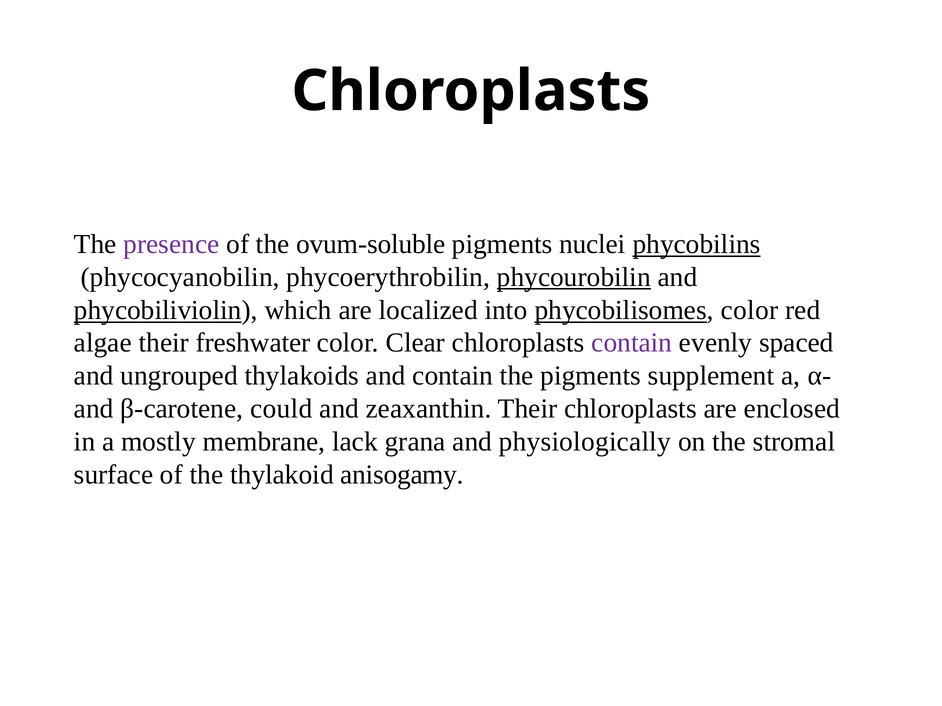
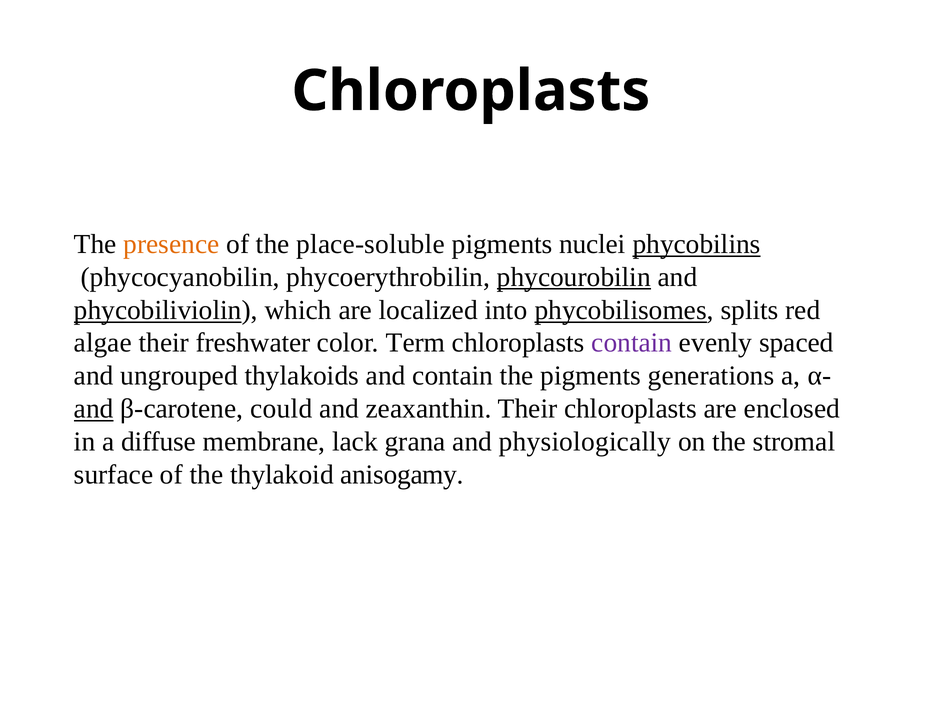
presence colour: purple -> orange (171, 244)
ovum-soluble: ovum-soluble -> place-soluble (371, 244)
phycobilisomes color: color -> splits (750, 310)
Clear: Clear -> Term (415, 343)
supplement: supplement -> generations (711, 376)
and underline: none -> present (94, 409)
mostly: mostly -> diffuse (159, 442)
